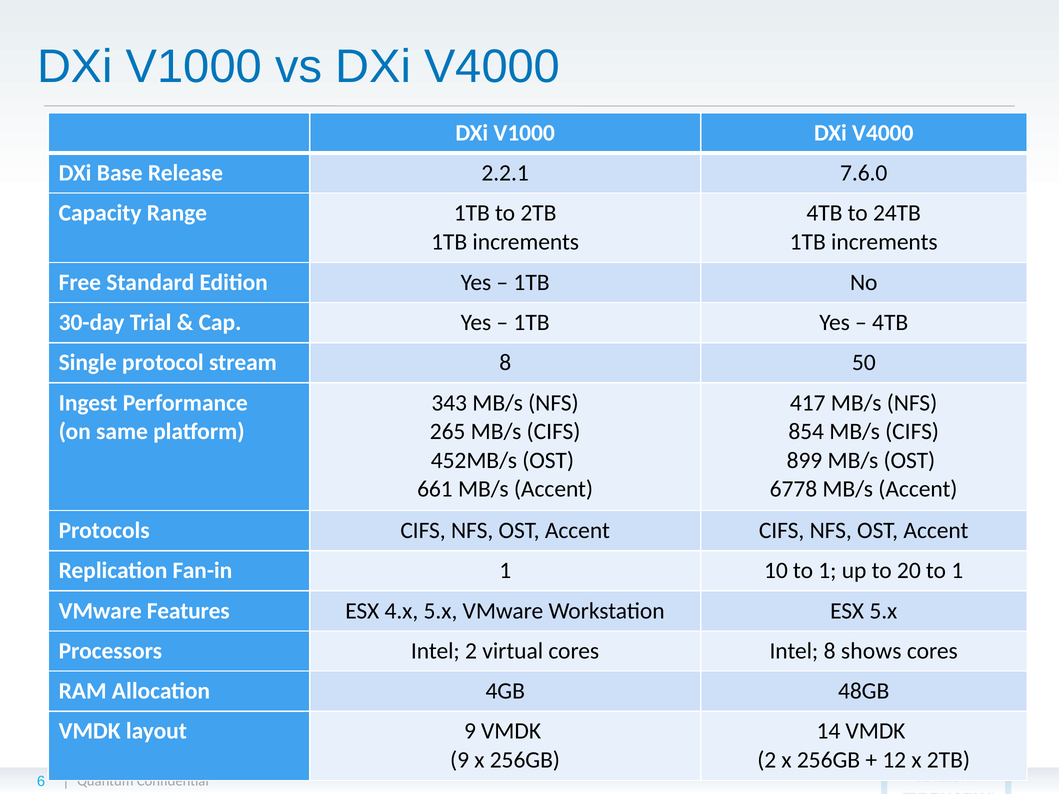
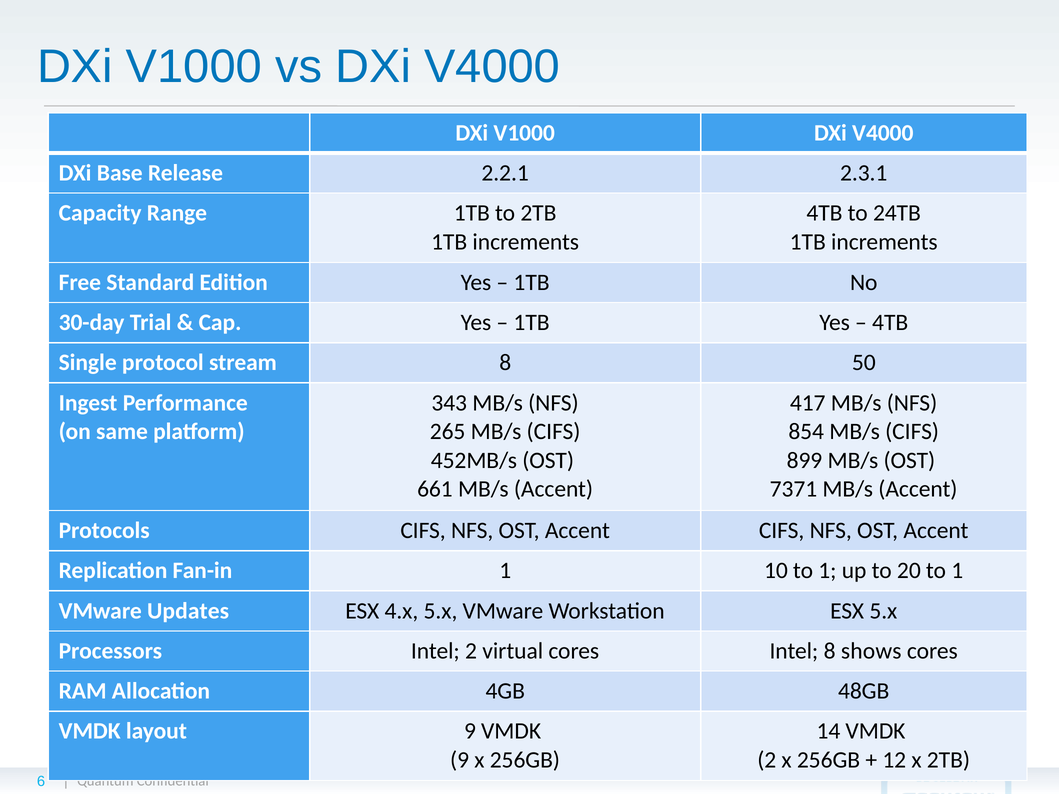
7.6.0: 7.6.0 -> 2.3.1 (864, 173)
6778: 6778 -> 7371 (793, 489)
Features: Features -> Updates (188, 611)
